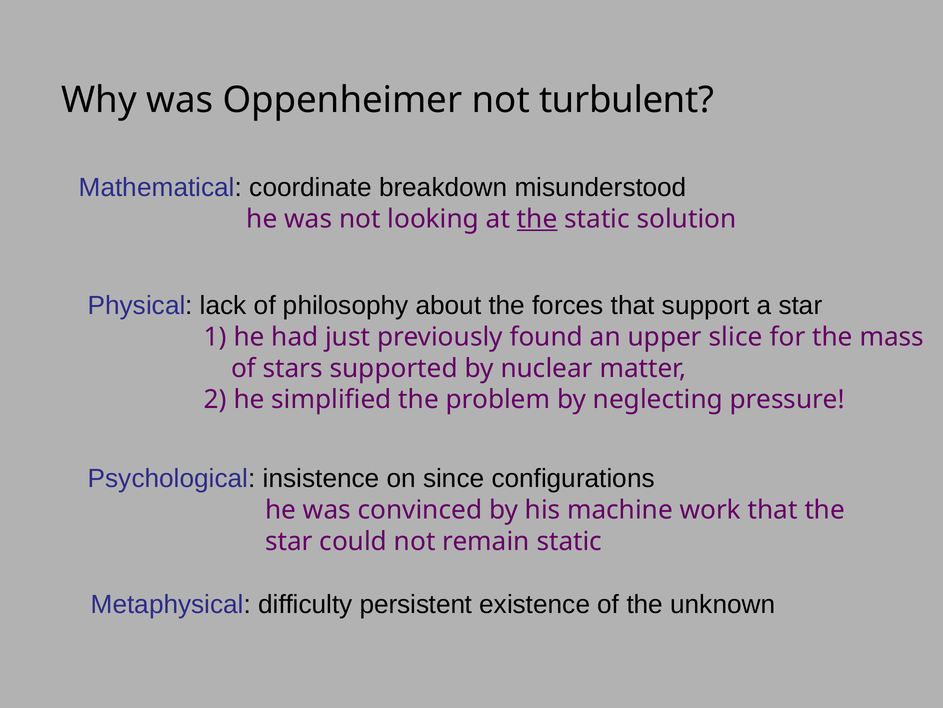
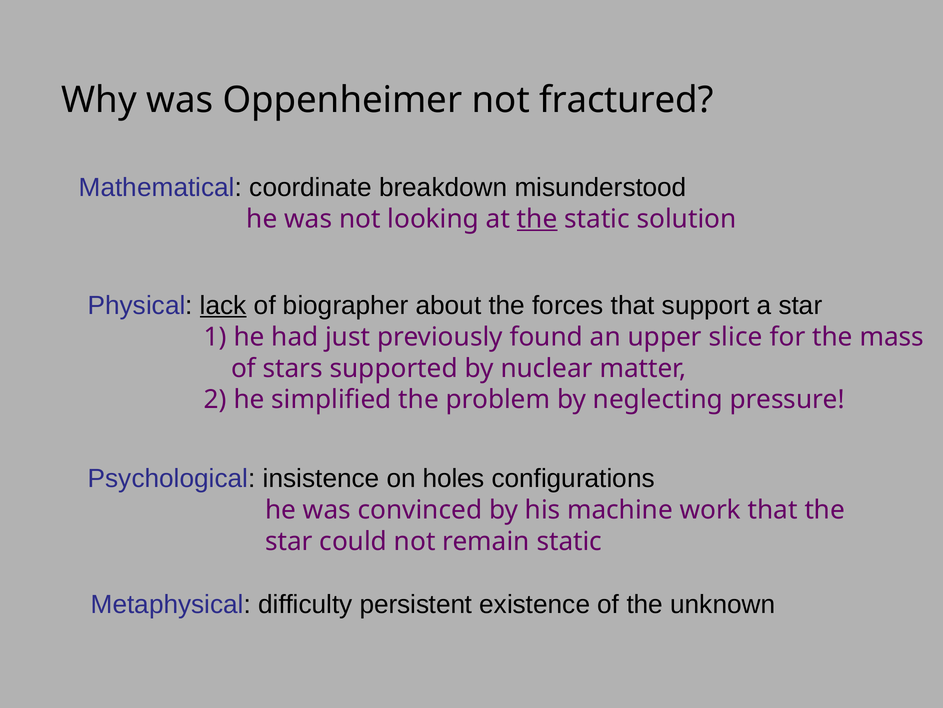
turbulent: turbulent -> fractured (626, 100)
lack underline: none -> present (223, 305)
philosophy: philosophy -> biographer (346, 305)
since: since -> holes (454, 478)
